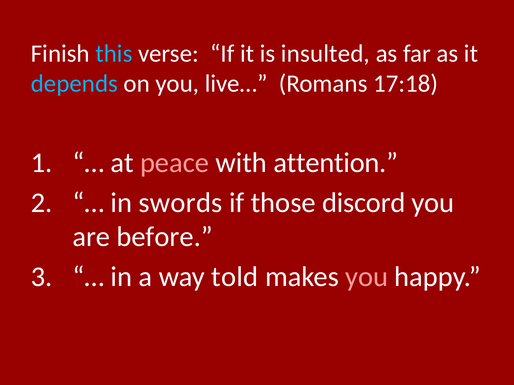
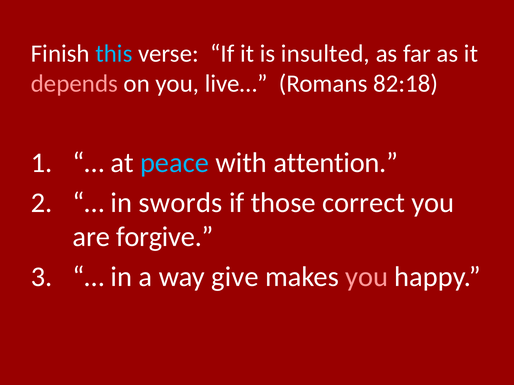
depends colour: light blue -> pink (74, 84)
17:18: 17:18 -> 82:18 (406, 84)
peace colour: pink -> light blue (175, 163)
discord: discord -> correct (364, 203)
before: before -> forgive (165, 237)
told: told -> give (235, 277)
